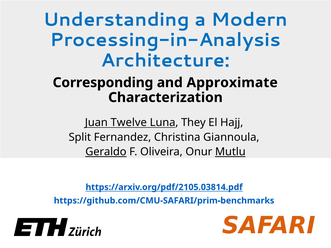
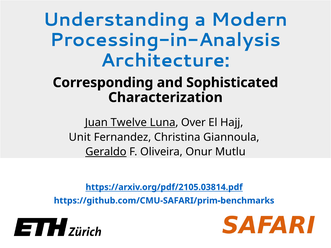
Approximate: Approximate -> Sophisticated (232, 83)
They: They -> Over (193, 123)
Split: Split -> Unit (80, 137)
Mutlu underline: present -> none (230, 152)
